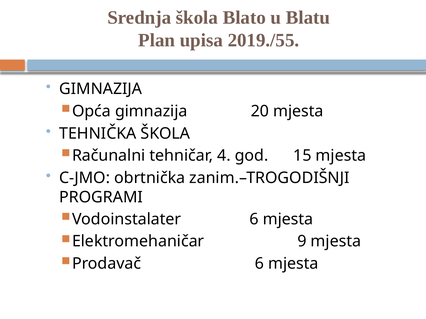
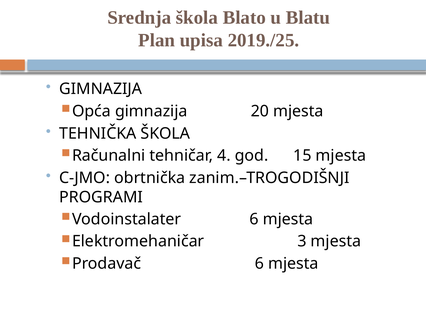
2019./55: 2019./55 -> 2019./25 (263, 40)
9: 9 -> 3 (302, 242)
